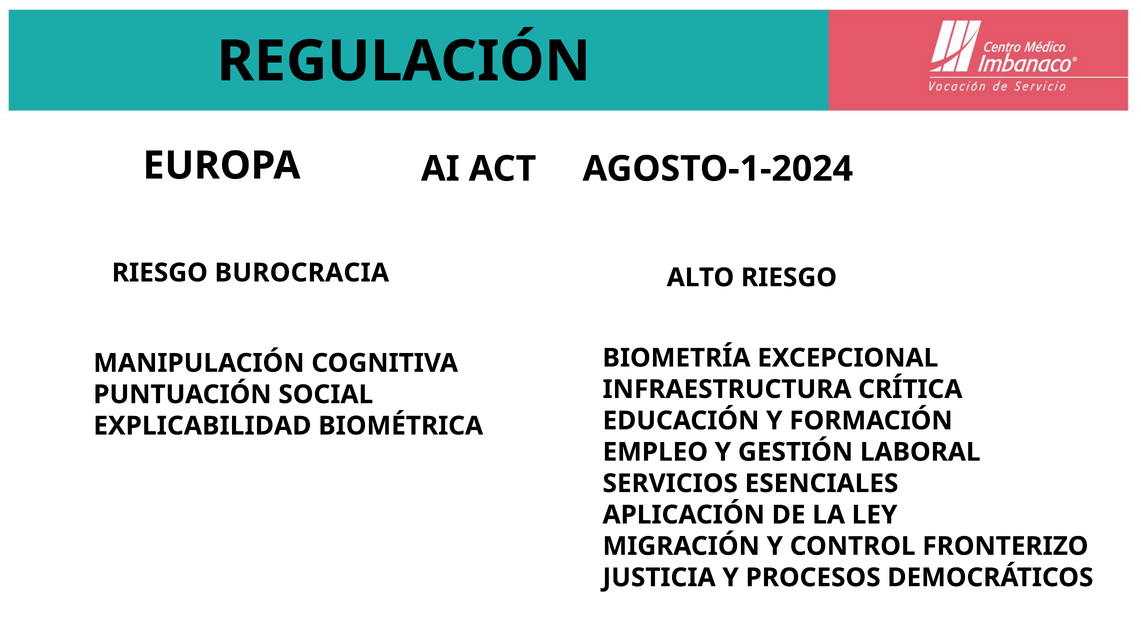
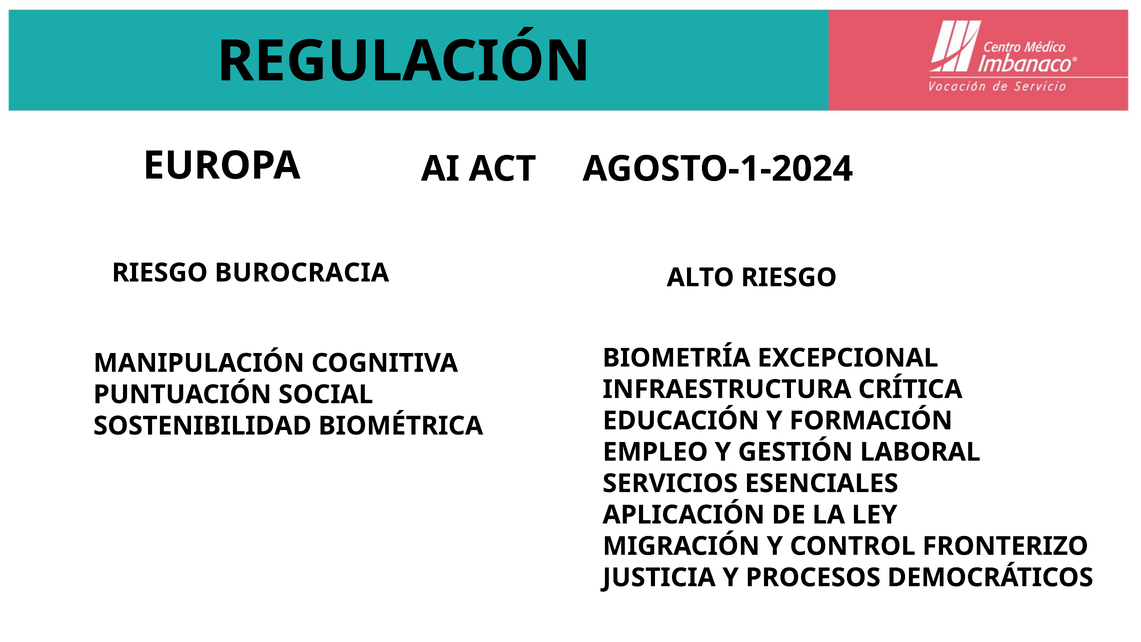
EXPLICABILIDAD: EXPLICABILIDAD -> SOSTENIBILIDAD (202, 426)
